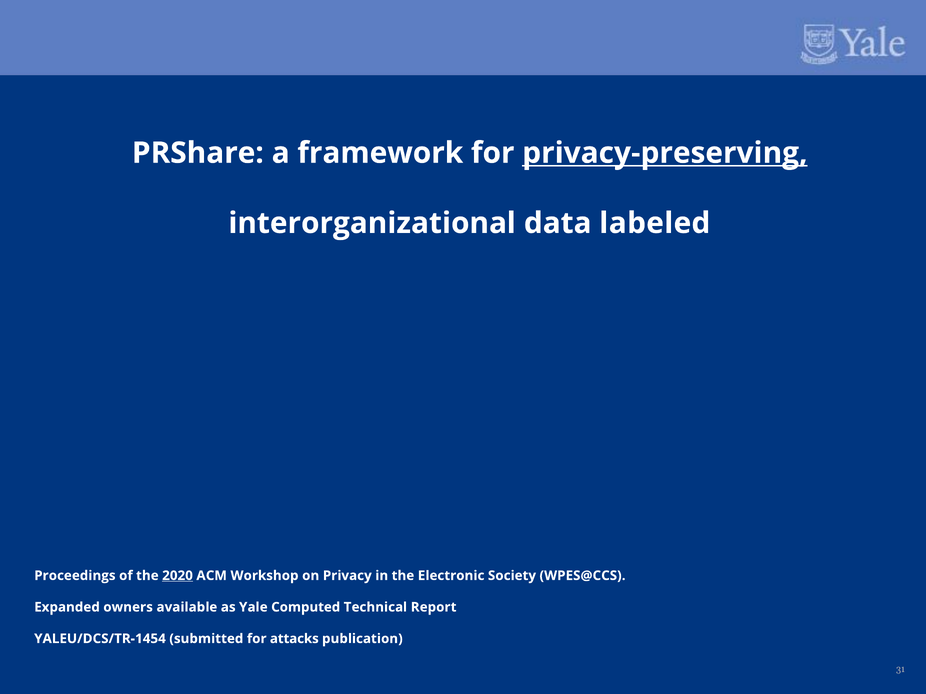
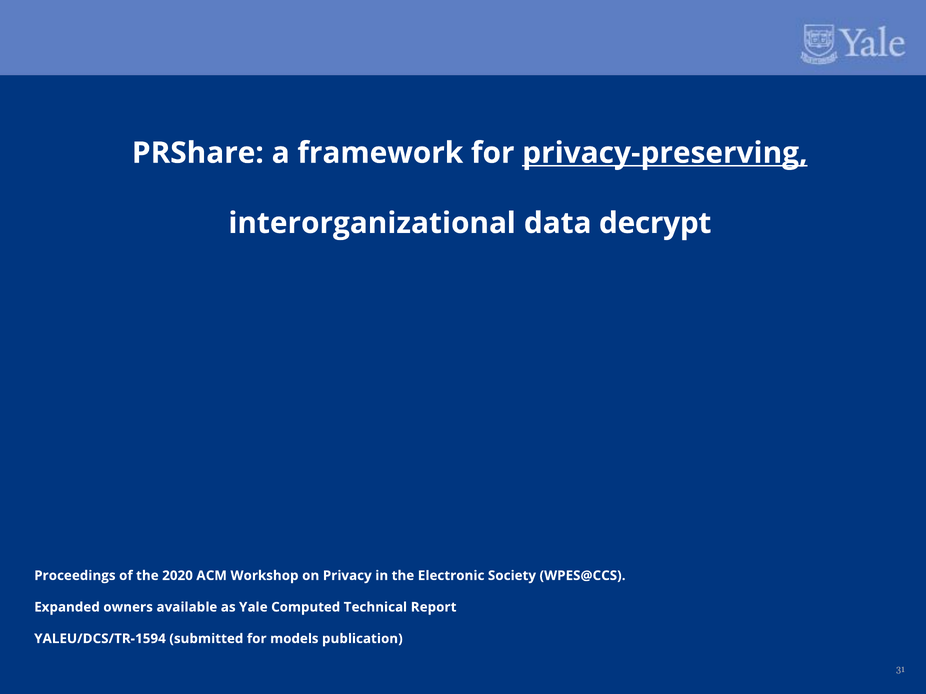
labeled: labeled -> decrypt (655, 223)
2020 underline: present -> none (178, 576)
YALEU/DCS/TR-1454: YALEU/DCS/TR-1454 -> YALEU/DCS/TR-1594 (100, 639)
attacks: attacks -> models (294, 639)
